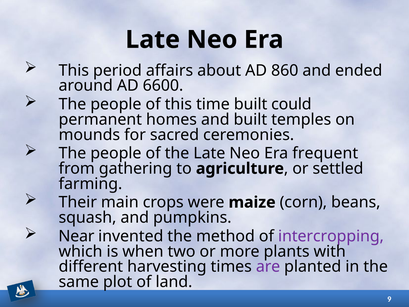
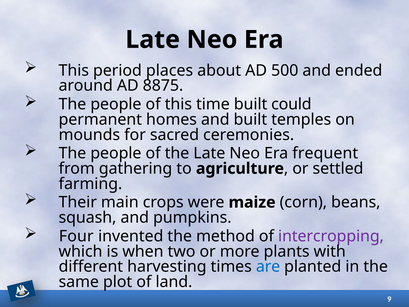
affairs: affairs -> places (170, 70)
860: 860 -> 500 (285, 70)
6600: 6600 -> 8875 (163, 86)
Near: Near -> Four (76, 236)
are colour: purple -> blue (268, 266)
